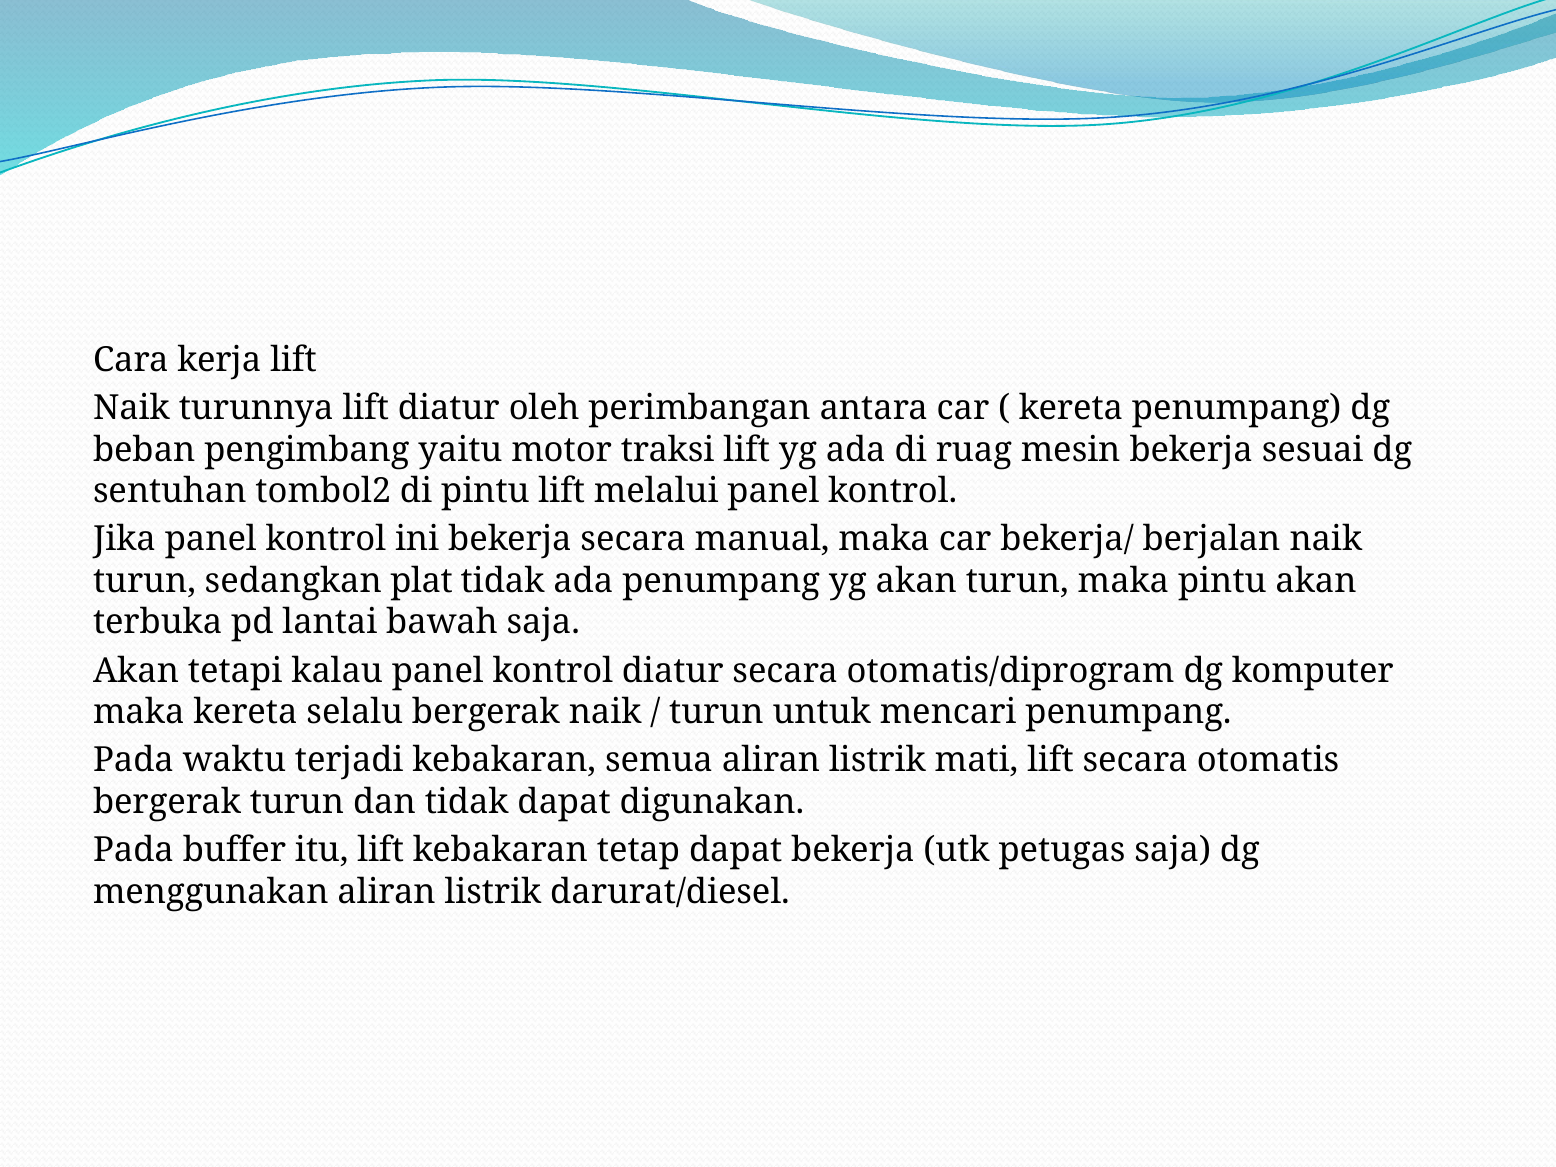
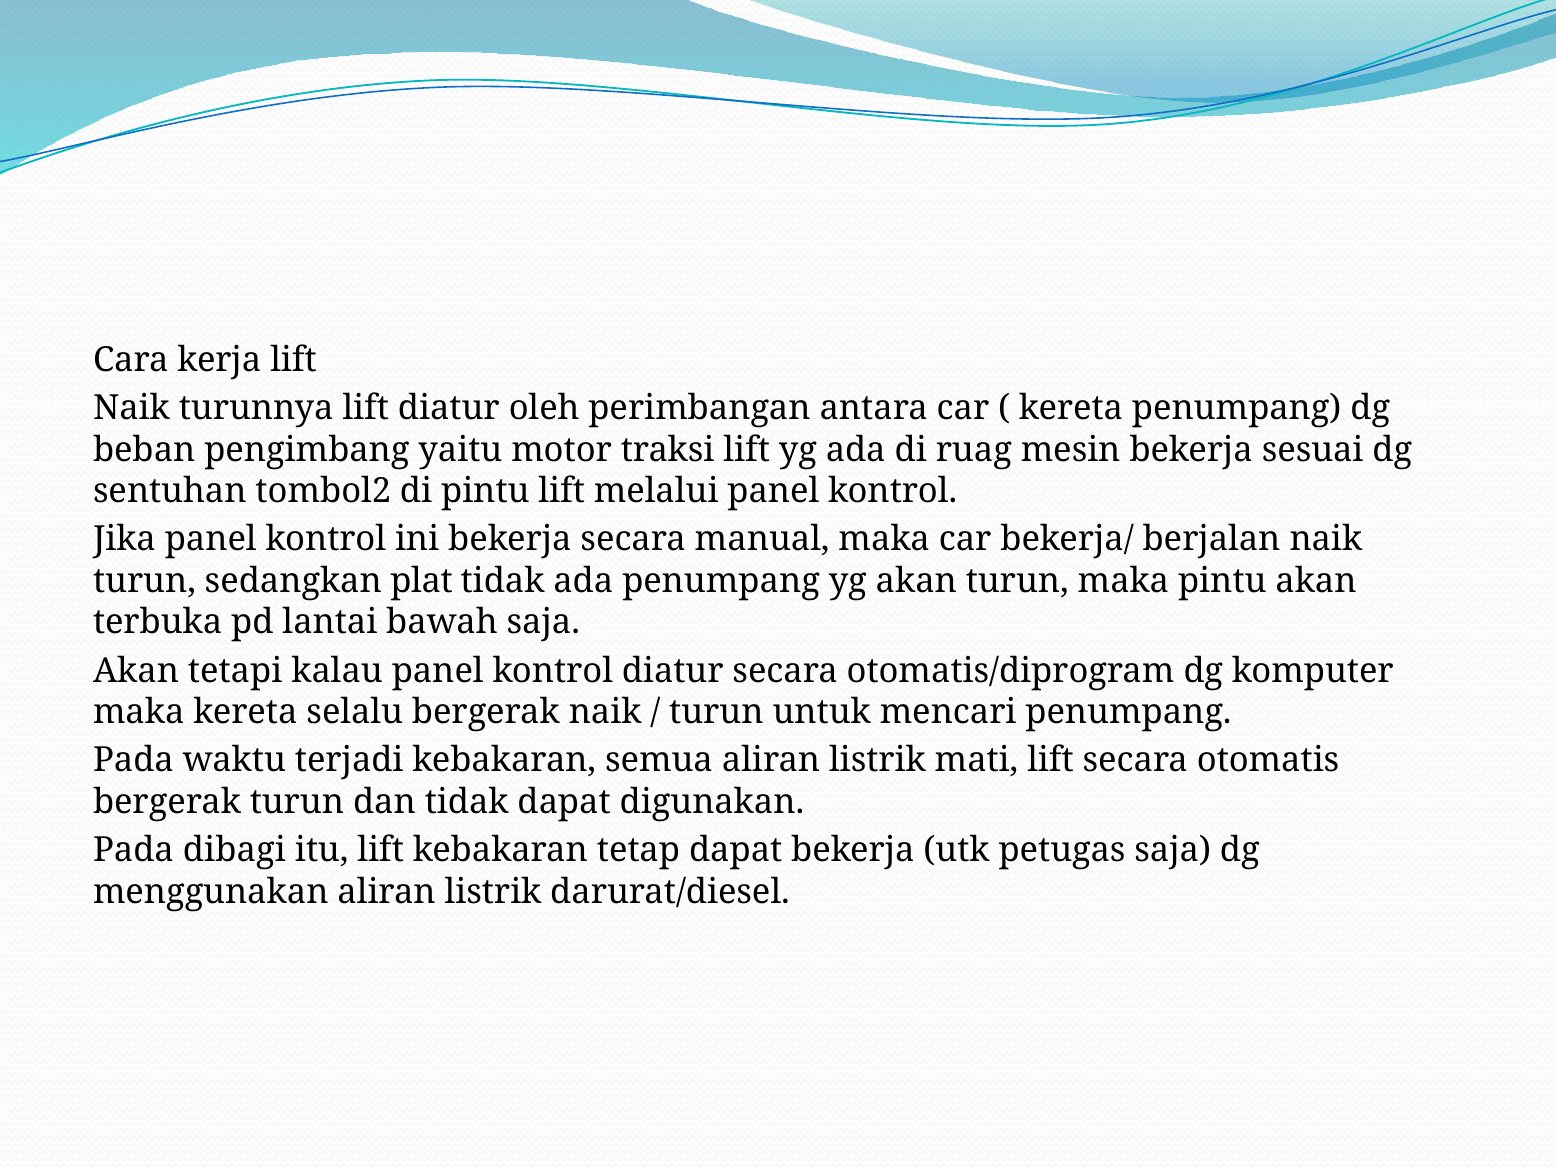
buffer: buffer -> dibagi (234, 850)
